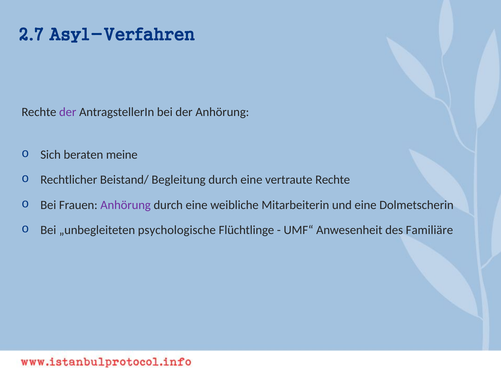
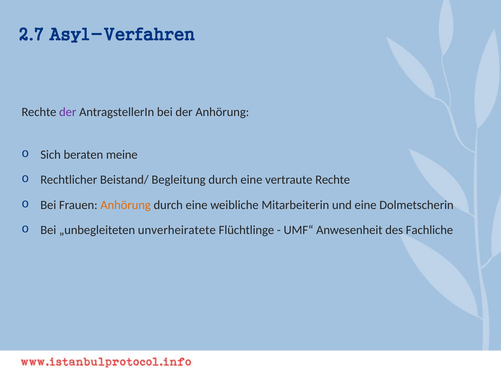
Anhörung colour: purple -> orange (126, 205)
psychologische: psychologische -> unverheiratete (177, 230)
Familiäre: Familiäre -> Fachliche (429, 230)
